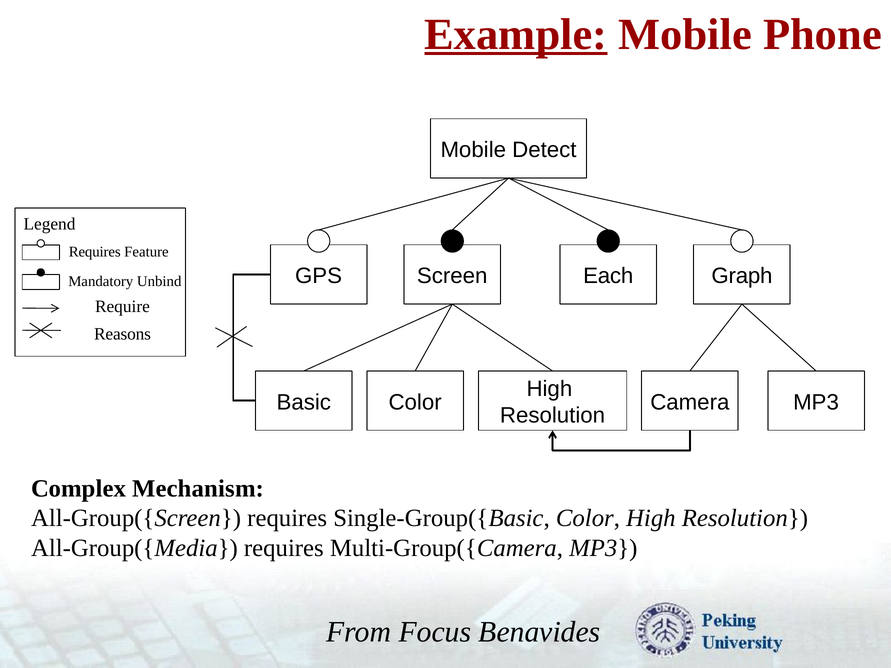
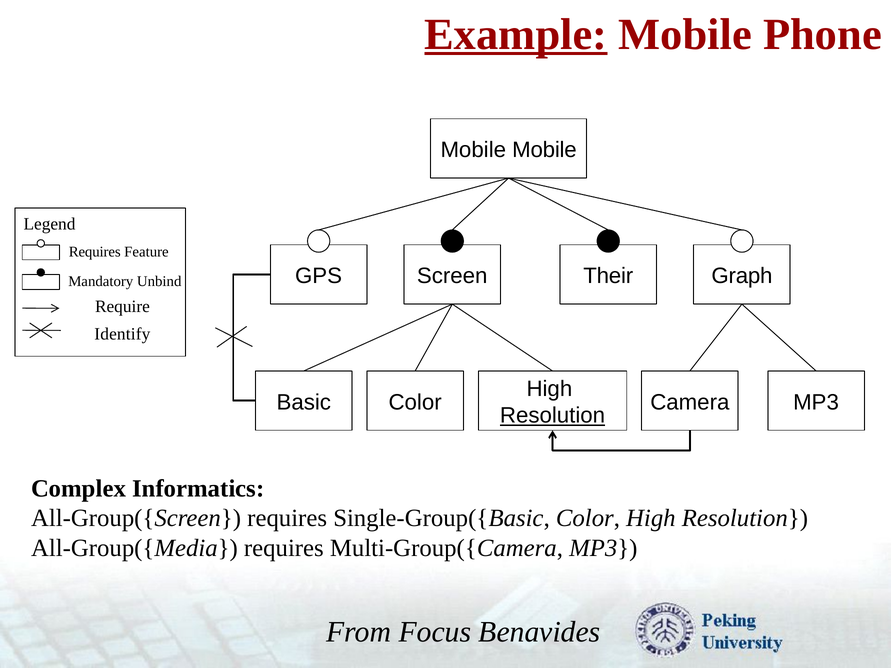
Mobile Detect: Detect -> Mobile (544, 150)
Each: Each -> Their (608, 276)
Reasons: Reasons -> Identify (122, 334)
Resolution underline: none -> present (553, 416)
Mechanism: Mechanism -> Informatics (198, 489)
